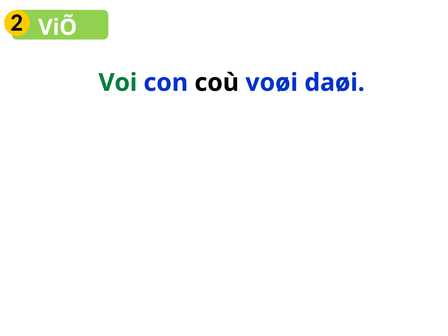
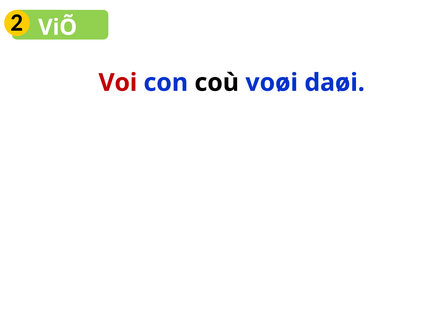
Voi colour: green -> red (118, 83)
